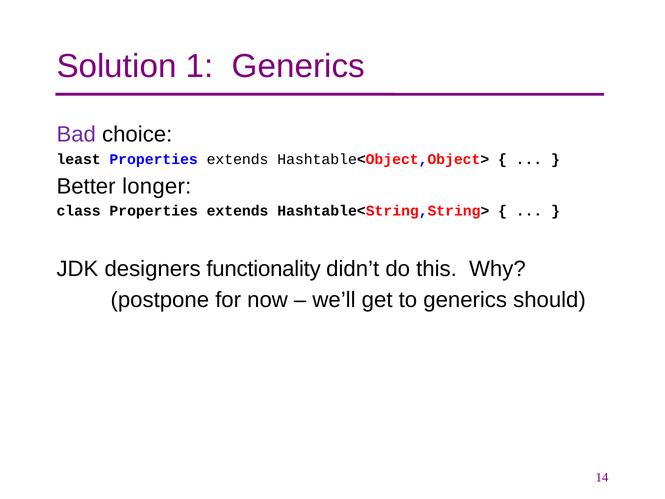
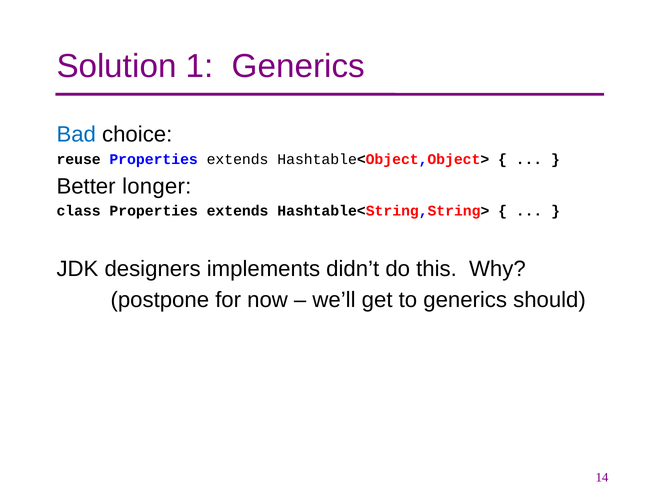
Bad colour: purple -> blue (76, 135)
least: least -> reuse (79, 159)
functionality: functionality -> implements (263, 269)
